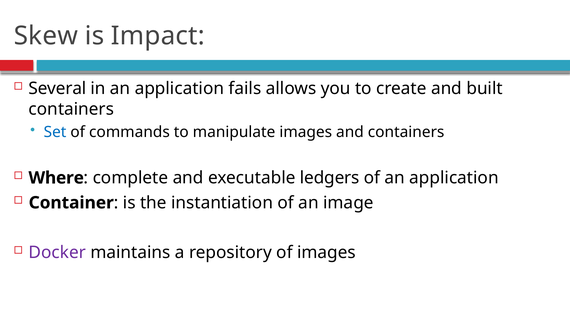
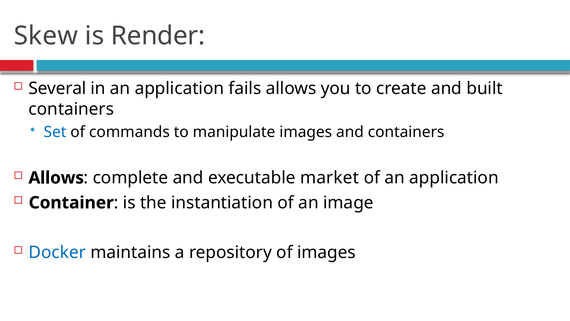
Impact: Impact -> Render (158, 36)
Where: Where -> Allows (56, 178)
ledgers: ledgers -> market (330, 178)
Docker colour: purple -> blue (57, 252)
